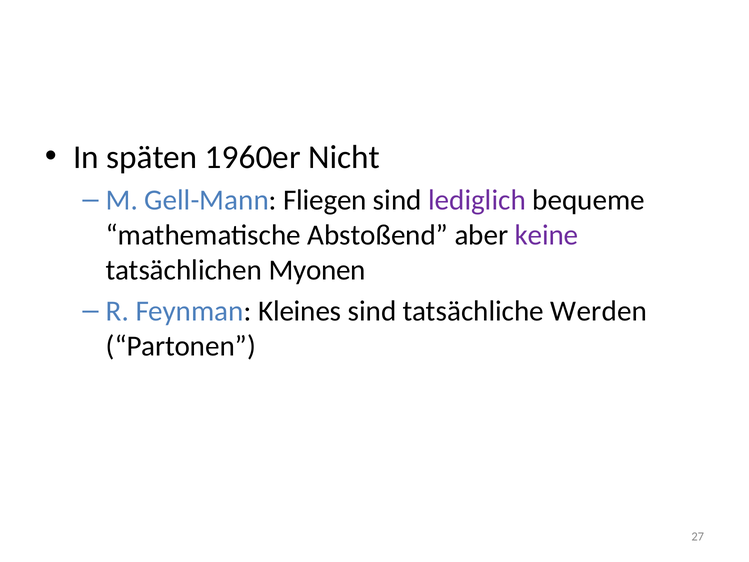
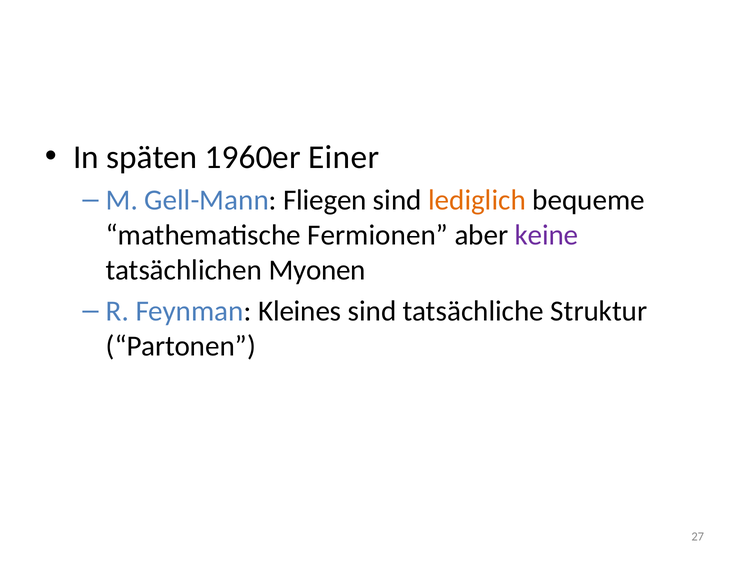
Nicht: Nicht -> Einer (344, 157)
lediglich colour: purple -> orange (477, 200)
Abstoßend: Abstoßend -> Fermionen (378, 235)
Werden: Werden -> Struktur (599, 311)
